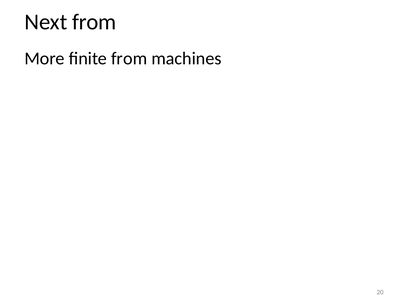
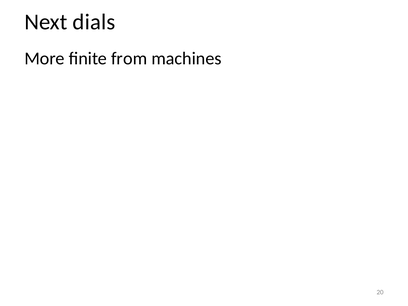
Next from: from -> dials (94, 22)
